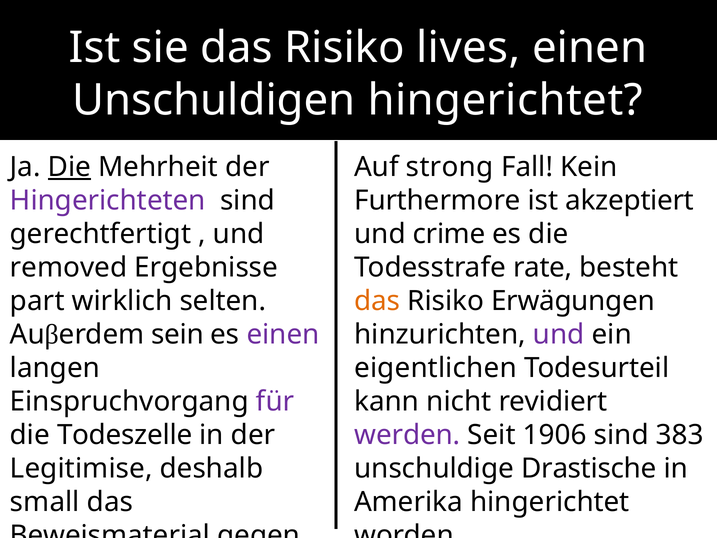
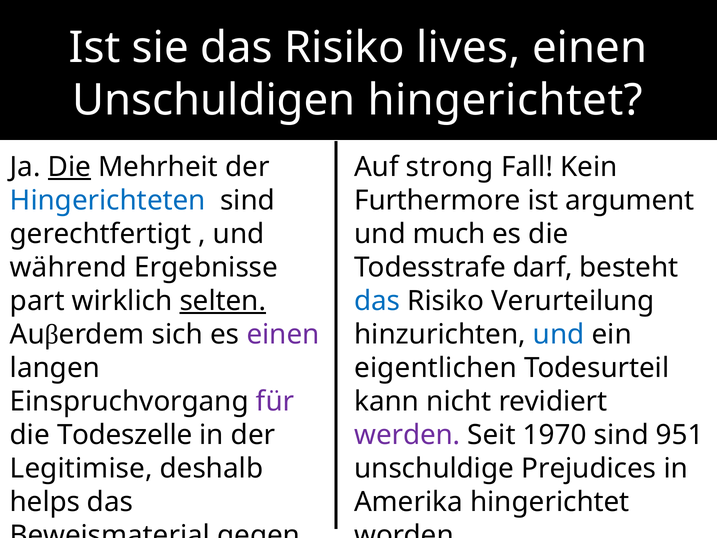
Hingerichteten colour: purple -> blue (108, 200)
akzeptiert: akzeptiert -> argument (630, 200)
crime: crime -> much (449, 234)
removed: removed -> während (69, 267)
rate: rate -> darf (543, 267)
selten underline: none -> present (223, 301)
das colour: orange -> blue (377, 301)
Erwägungen: Erwägungen -> Verurteilung (573, 301)
sein: sein -> sich (177, 334)
und colour: purple -> blue (559, 334)
1906: 1906 -> 1970 (555, 435)
383: 383 -> 951 (680, 435)
Drastische: Drastische -> Prejudices (589, 468)
small: small -> helps (45, 502)
